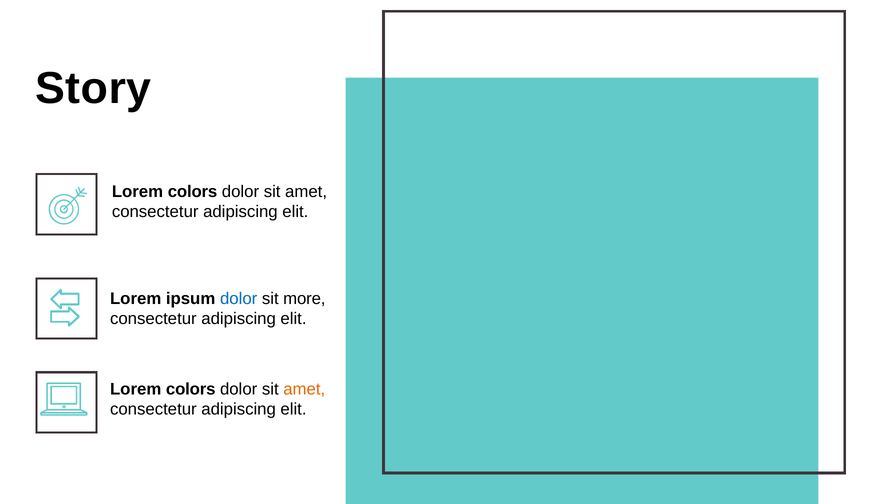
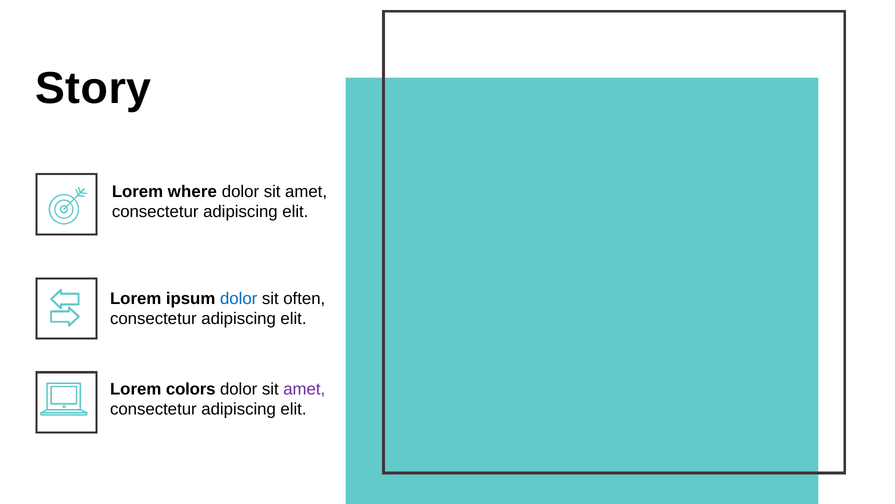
colors: colors -> where (192, 191)
more: more -> often (304, 298)
amet colour: orange -> purple (304, 389)
